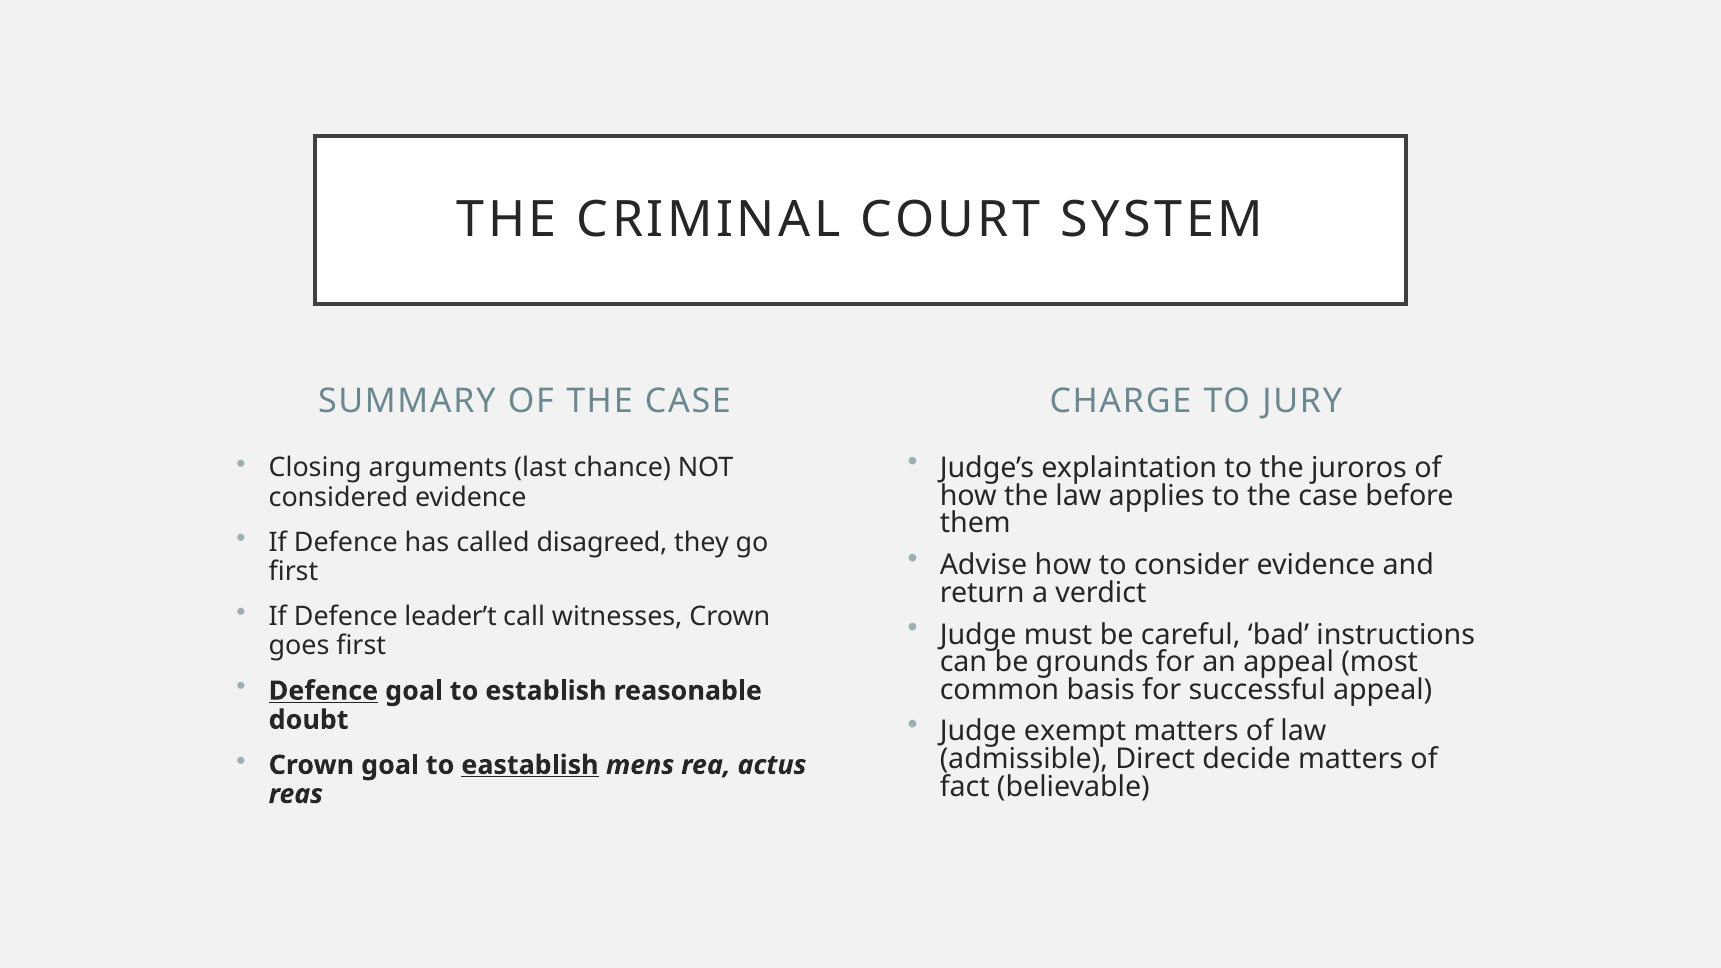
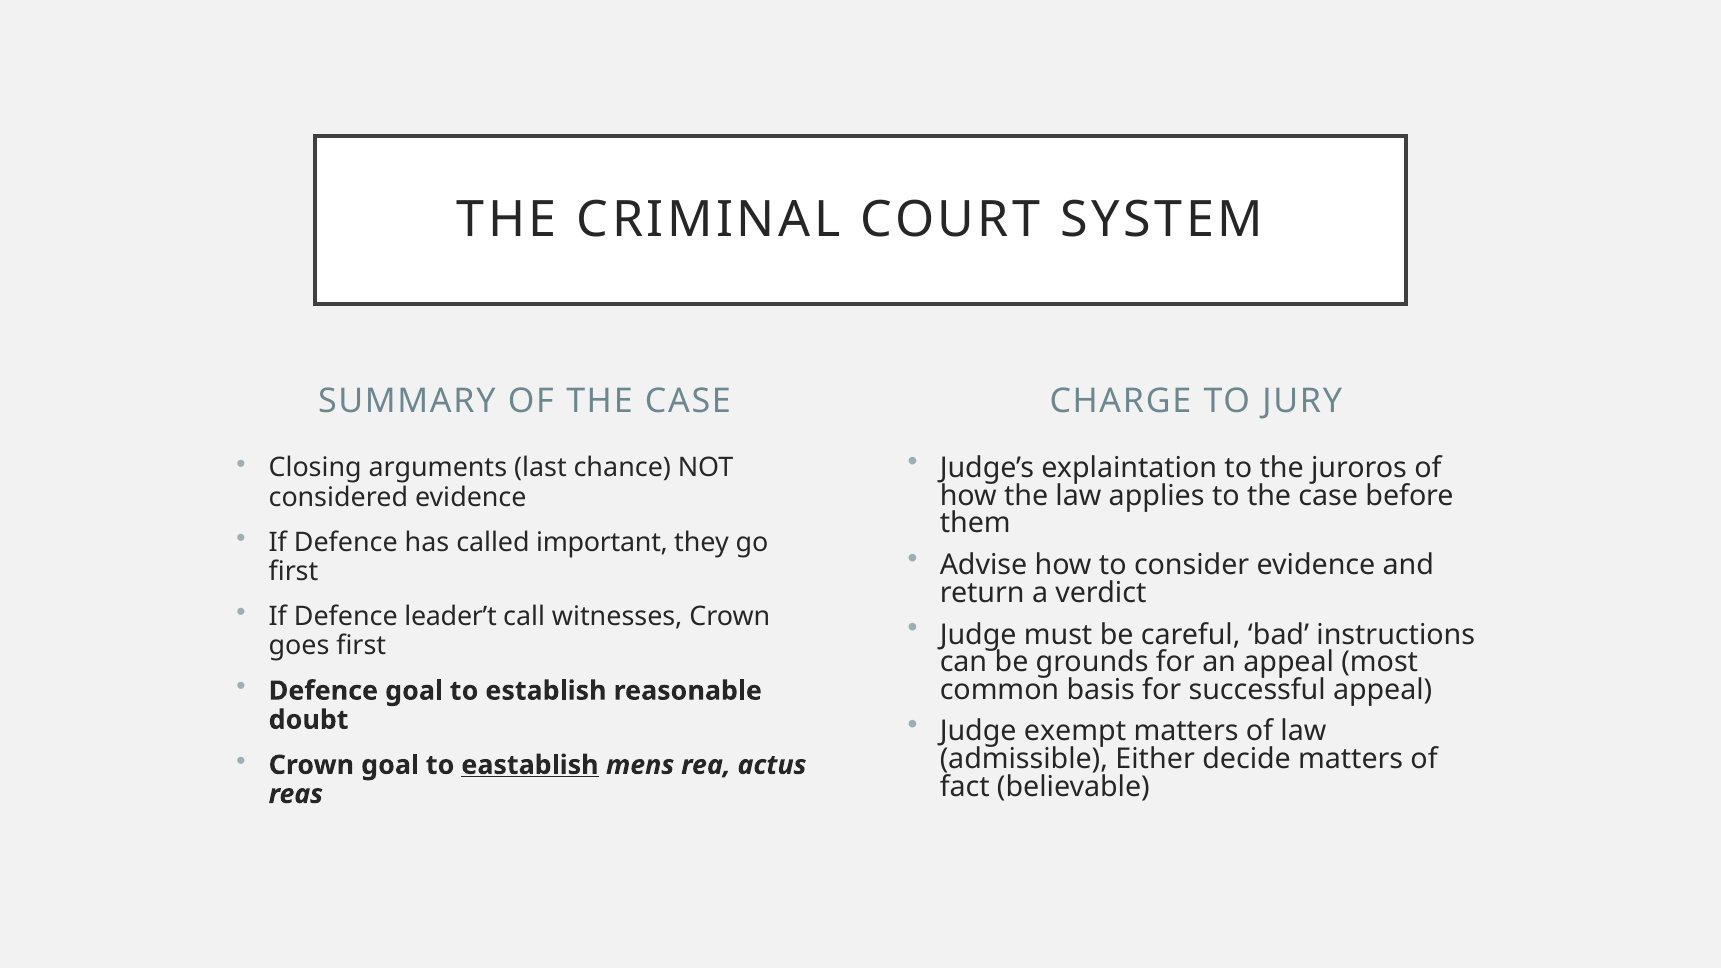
disagreed: disagreed -> important (602, 542)
Defence underline: present -> none (323, 691)
Direct: Direct -> Either (1155, 759)
